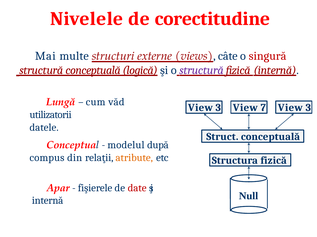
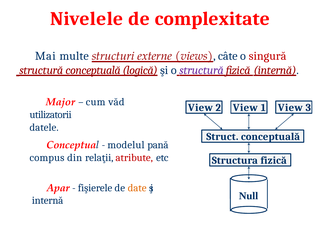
corectitudine: corectitudine -> complexitate (212, 19)
Lungă: Lungă -> Major (61, 102)
3: 3 -> 2 (218, 108)
7: 7 -> 1 (263, 108)
după: după -> pană (158, 145)
atribute colour: orange -> red (134, 158)
date colour: red -> orange (137, 188)
